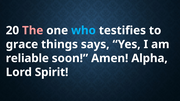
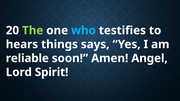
The colour: pink -> light green (33, 31)
grace: grace -> hears (22, 44)
Alpha: Alpha -> Angel (149, 58)
